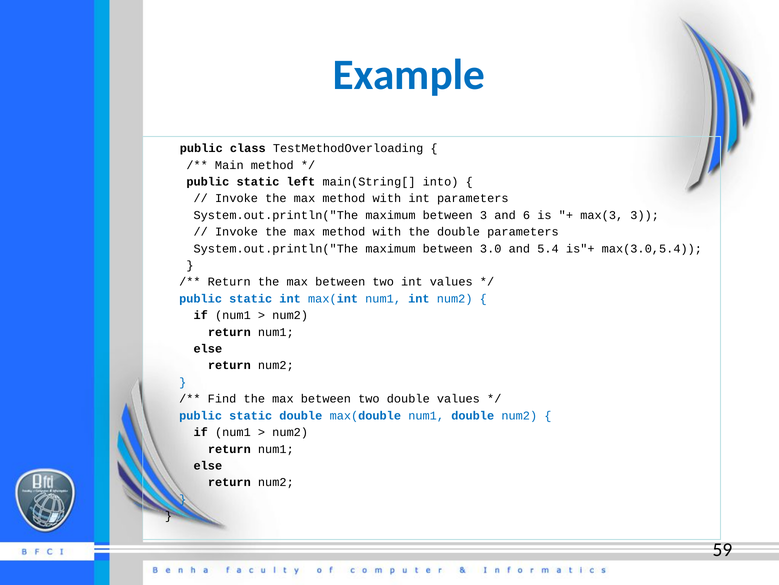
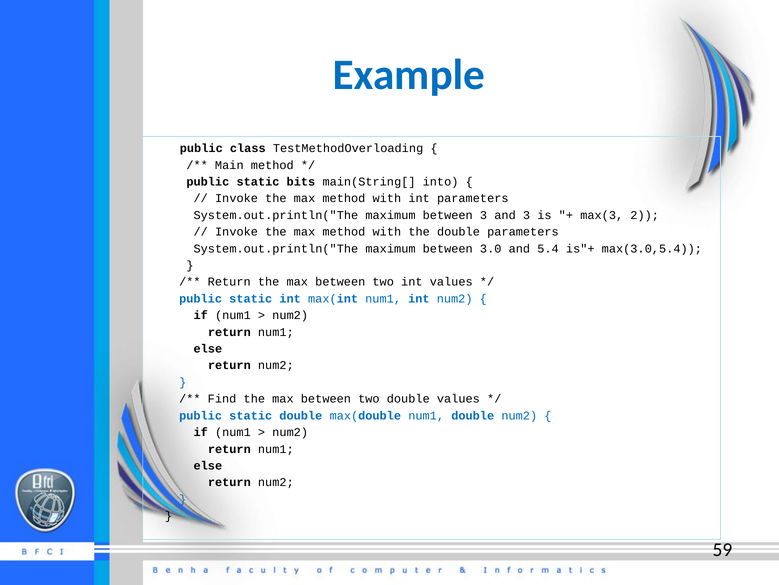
left: left -> bits (301, 182)
and 6: 6 -> 3 (527, 215)
max(3 3: 3 -> 2 (645, 215)
